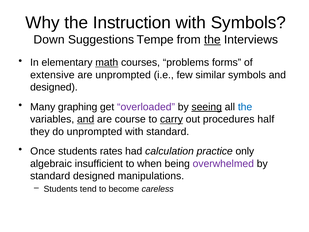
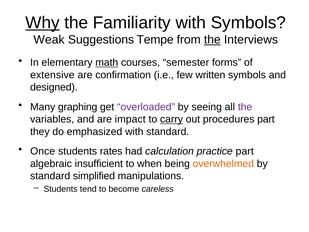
Why underline: none -> present (43, 23)
Instruction: Instruction -> Familiarity (132, 23)
Down: Down -> Weak (49, 40)
problems: problems -> semester (186, 63)
are unprompted: unprompted -> confirmation (123, 75)
similar: similar -> written (210, 75)
seeing underline: present -> none (207, 107)
the colour: blue -> purple (245, 107)
and underline: present -> none (86, 119)
course: course -> impact (130, 119)
procedures half: half -> part (266, 119)
do unprompted: unprompted -> emphasized (95, 132)
practice only: only -> part (245, 151)
overwhelmed colour: purple -> orange (223, 163)
standard designed: designed -> simplified (94, 176)
